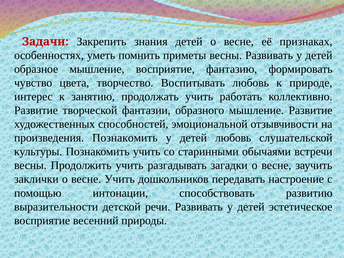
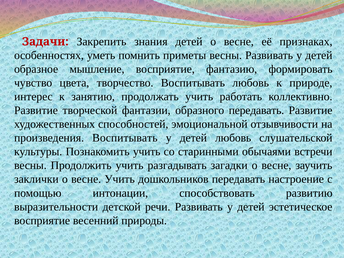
образного мышление: мышление -> передавать (256, 110)
произведения Познакомить: Познакомить -> Воспитывать (125, 138)
